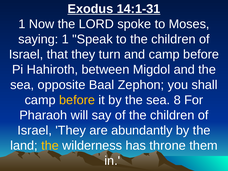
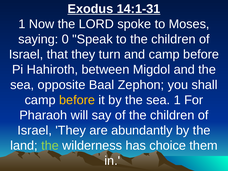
saying 1: 1 -> 0 (65, 39)
sea 8: 8 -> 1 (177, 100)
the colour: yellow -> light green (50, 146)
throne: throne -> choice (168, 146)
